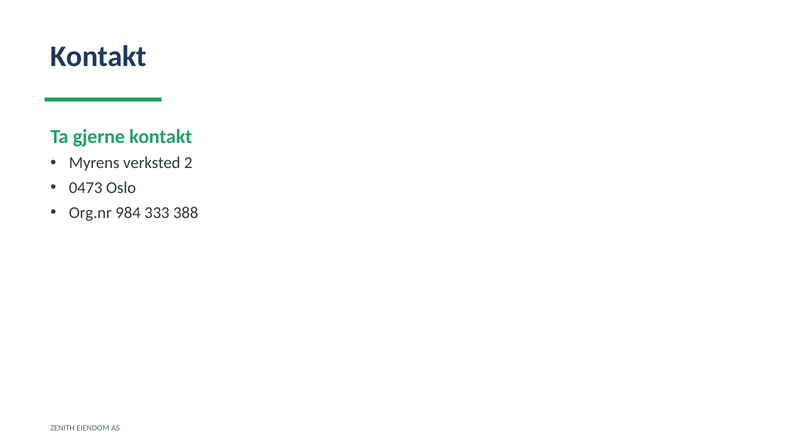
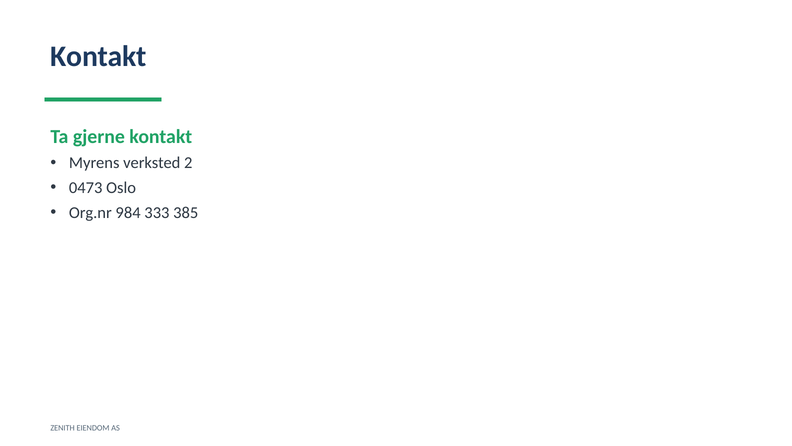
388: 388 -> 385 (186, 212)
